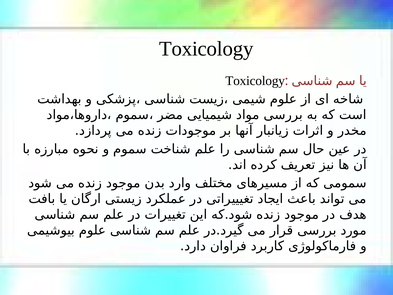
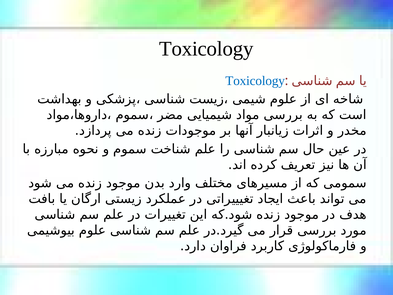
Toxicology colour: black -> blue (255, 81)
